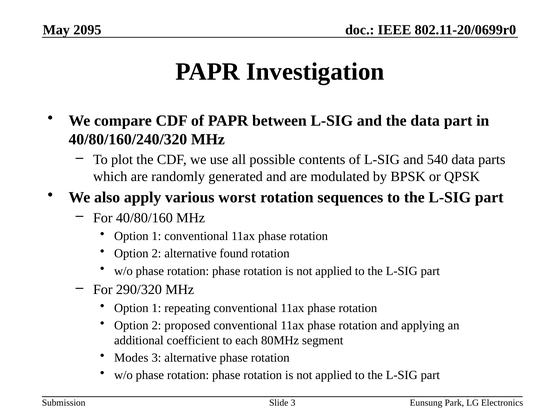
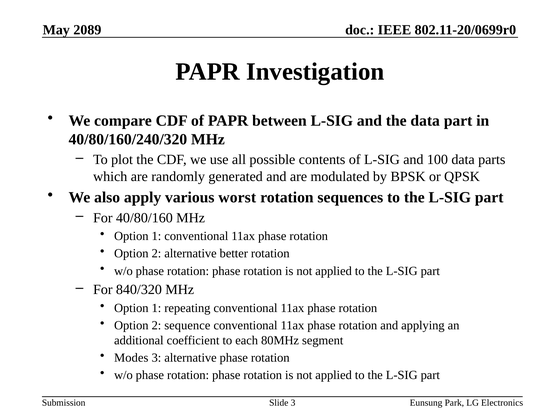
2095: 2095 -> 2089 (87, 30)
540: 540 -> 100 (437, 160)
found: found -> better (234, 254)
290/320: 290/320 -> 840/320 (139, 290)
proposed: proposed -> sequence (187, 325)
